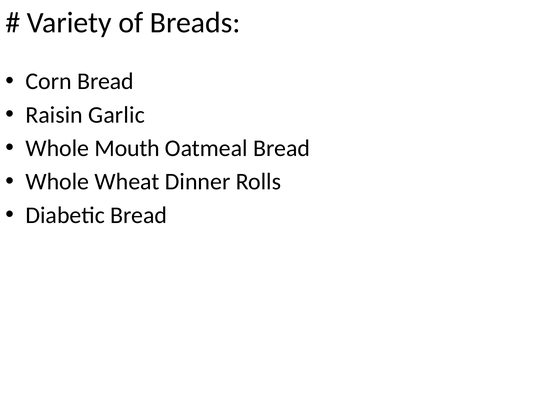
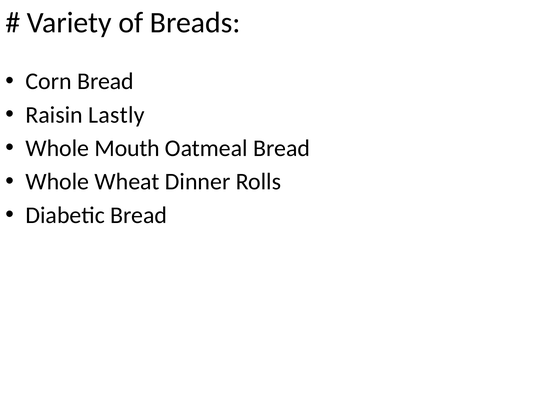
Garlic: Garlic -> Lastly (116, 115)
